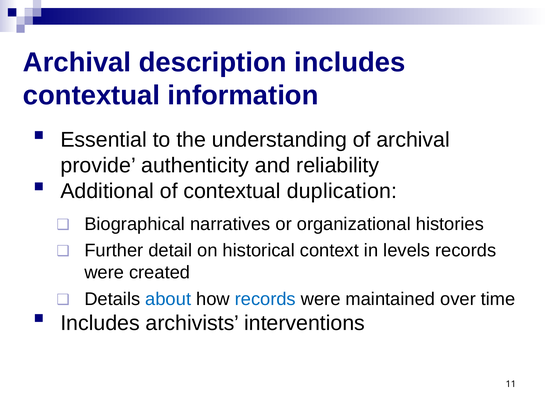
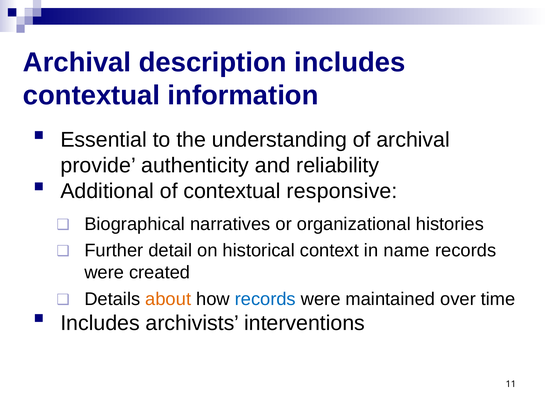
duplication: duplication -> responsive (342, 191)
levels: levels -> name (407, 250)
about colour: blue -> orange (168, 299)
